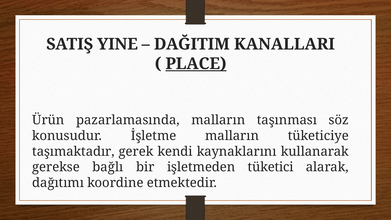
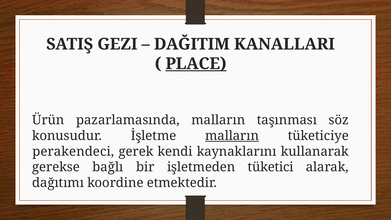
YINE: YINE -> GEZI (117, 44)
malların underline: none -> present (232, 136)
taşımaktadır: taşımaktadır -> perakendeci (73, 151)
